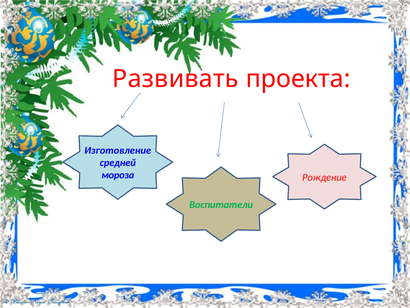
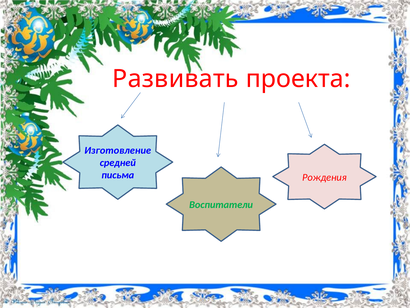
мороза: мороза -> письма (118, 175)
Рождение: Рождение -> Рождения (324, 177)
